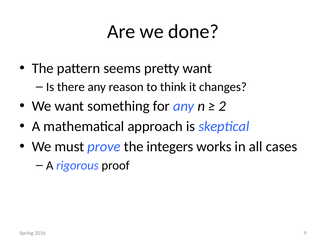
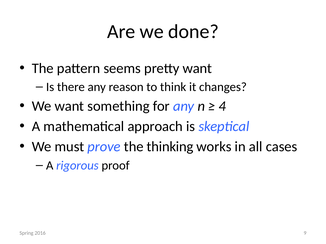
2: 2 -> 4 (222, 106)
integers: integers -> thinking (170, 147)
